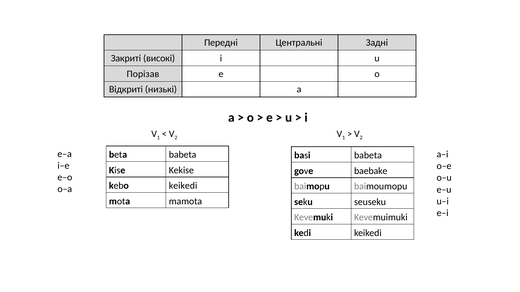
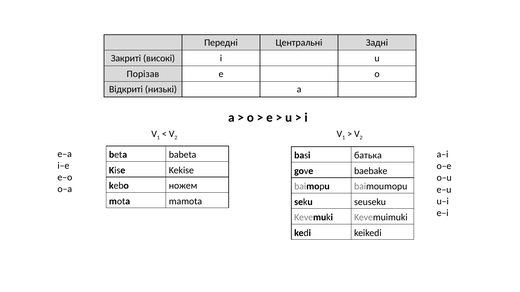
basi babeta: babeta -> батька (368, 156)
kebo keikedi: keikedi -> ножем (183, 186)
